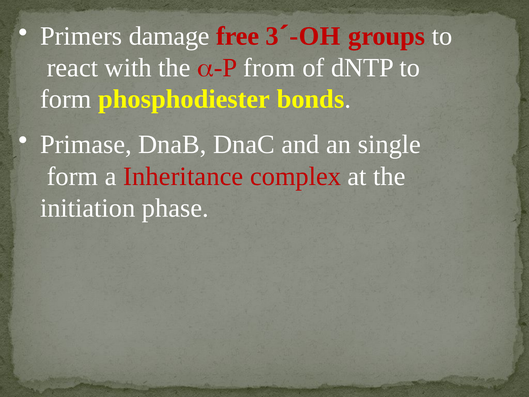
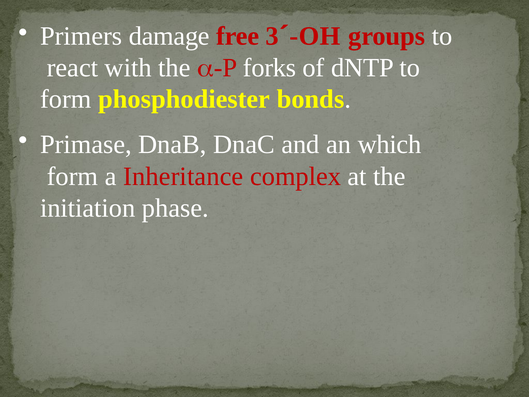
from: from -> forks (269, 68)
single: single -> which (390, 144)
